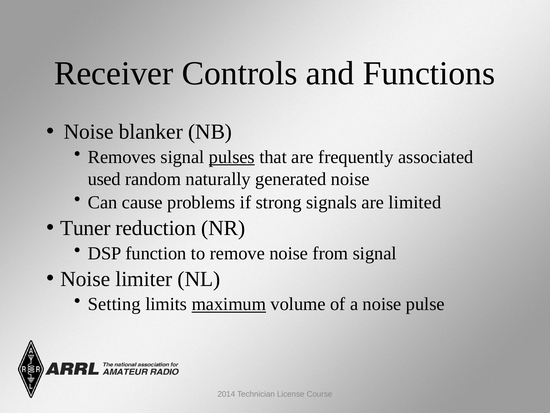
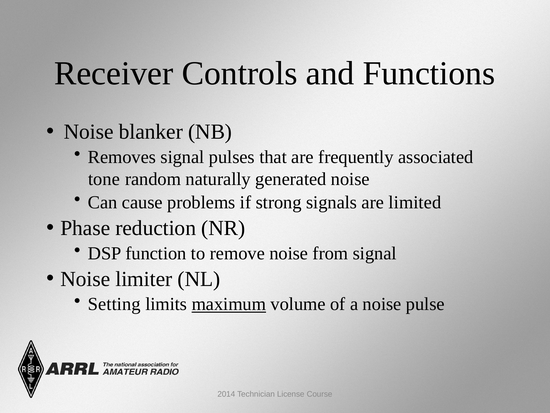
pulses underline: present -> none (232, 157)
used: used -> tone (104, 179)
Tuner: Tuner -> Phase (85, 228)
